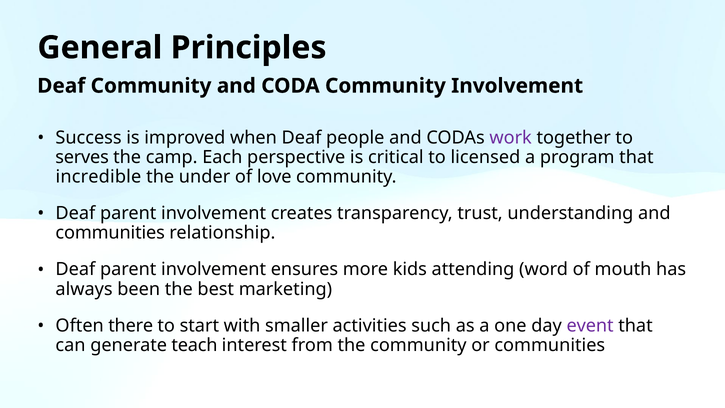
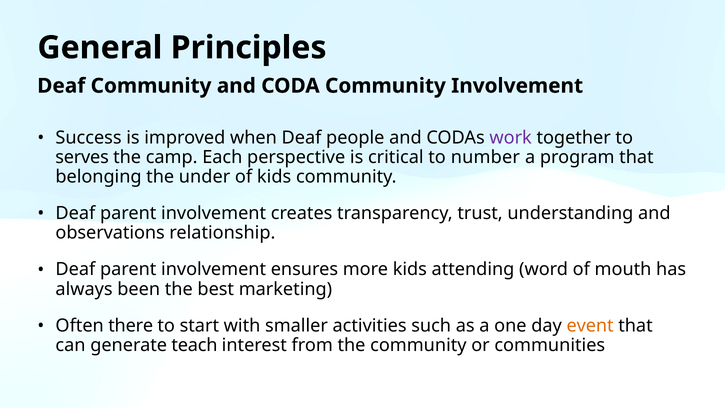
licensed: licensed -> number (485, 157)
incredible: incredible -> belonging (99, 177)
of love: love -> kids (274, 177)
communities: communities -> observations (110, 233)
event colour: purple -> orange (590, 326)
